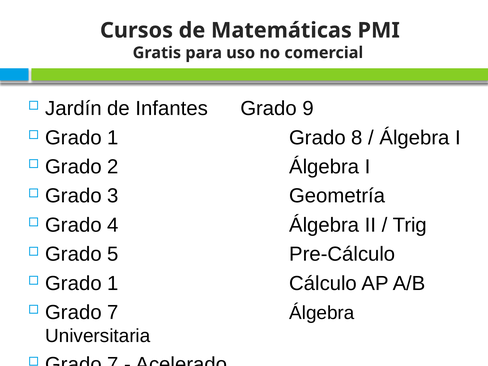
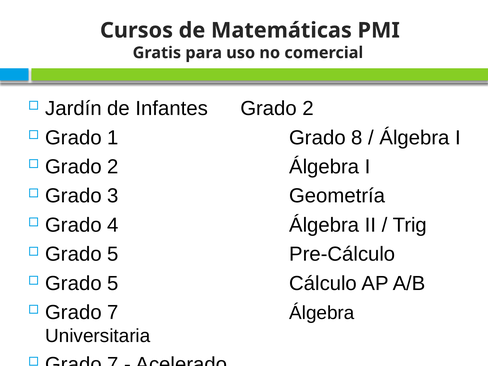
Infantes Grado 9: 9 -> 2 (308, 108)
1: 1 -> 5 (113, 283)
